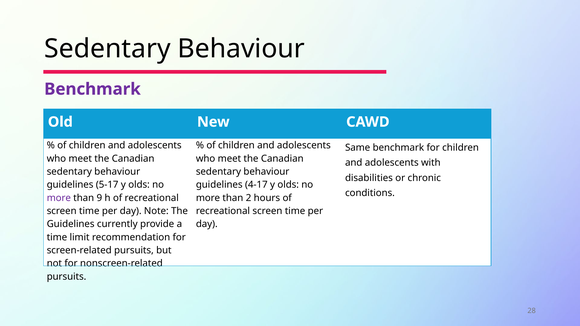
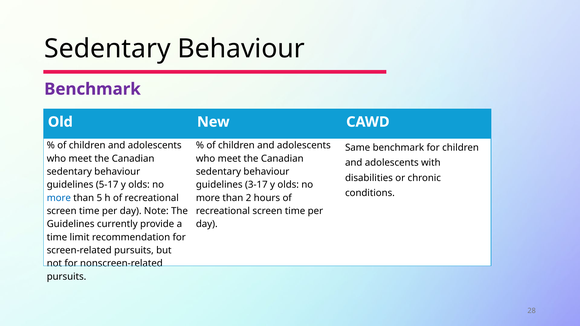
4-17: 4-17 -> 3-17 (256, 185)
more colour: purple -> blue (59, 198)
9: 9 -> 5 (99, 198)
